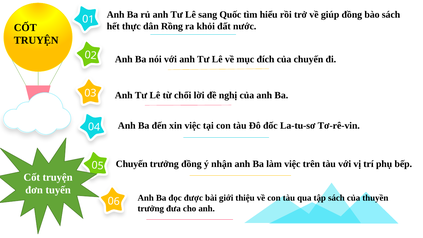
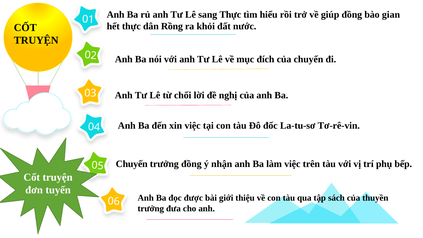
sang Quốc: Quốc -> Thực (230, 15)
bào sách: sách -> gian (391, 15)
